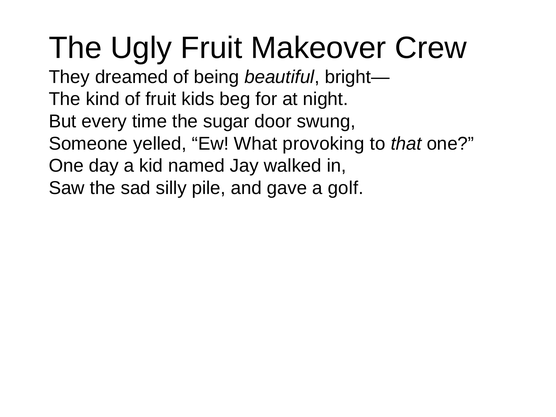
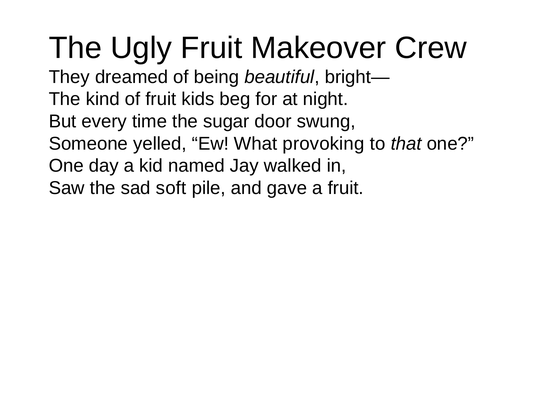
silly: silly -> soft (171, 188)
a golf: golf -> fruit (346, 188)
